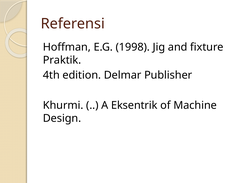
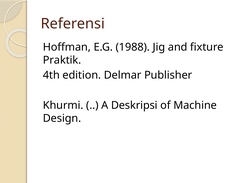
1998: 1998 -> 1988 (133, 47)
Eksentrik: Eksentrik -> Deskripsi (134, 105)
